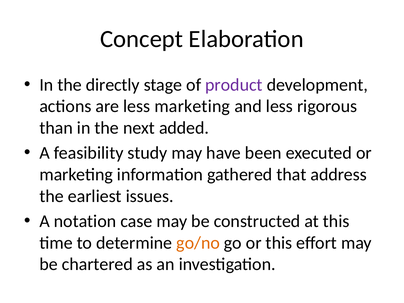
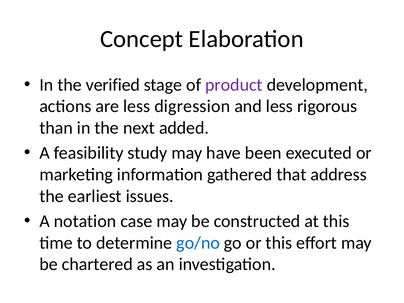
directly: directly -> verified (113, 85)
less marketing: marketing -> digression (192, 106)
go/no colour: orange -> blue (198, 243)
